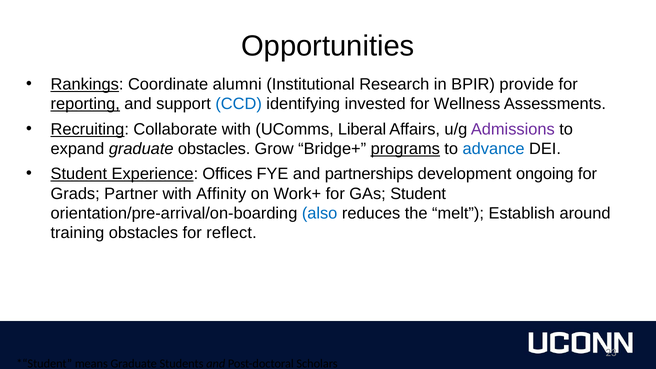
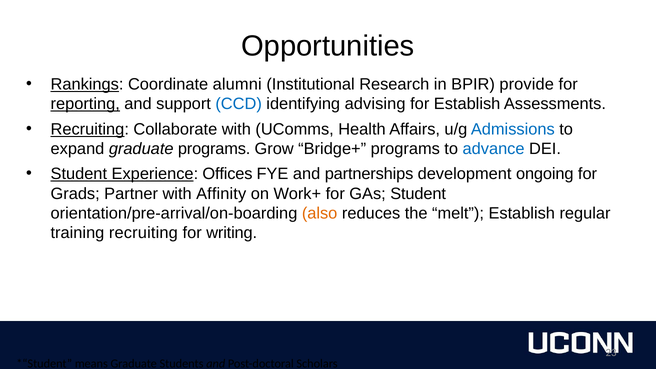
invested: invested -> advising (375, 104)
for Wellness: Wellness -> Establish (467, 104)
Liberal: Liberal -> Health (362, 129)
Admissions colour: purple -> blue (513, 129)
graduate obstacles: obstacles -> programs (214, 149)
programs underline: present -> none (405, 149)
also colour: blue -> orange (320, 213)
around: around -> regular (585, 213)
training obstacles: obstacles -> recruiting (143, 233)
reflect: reflect -> writing (232, 233)
